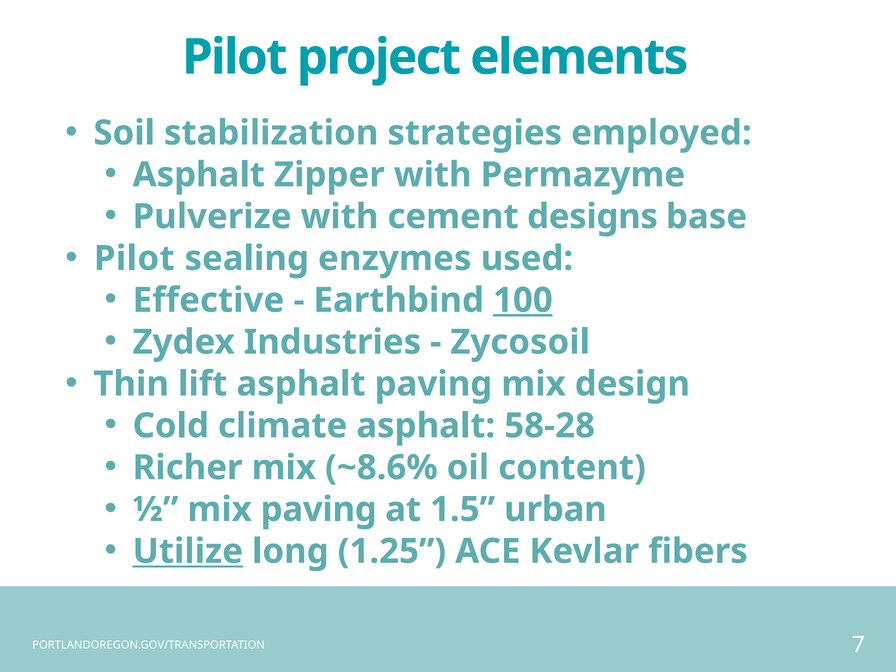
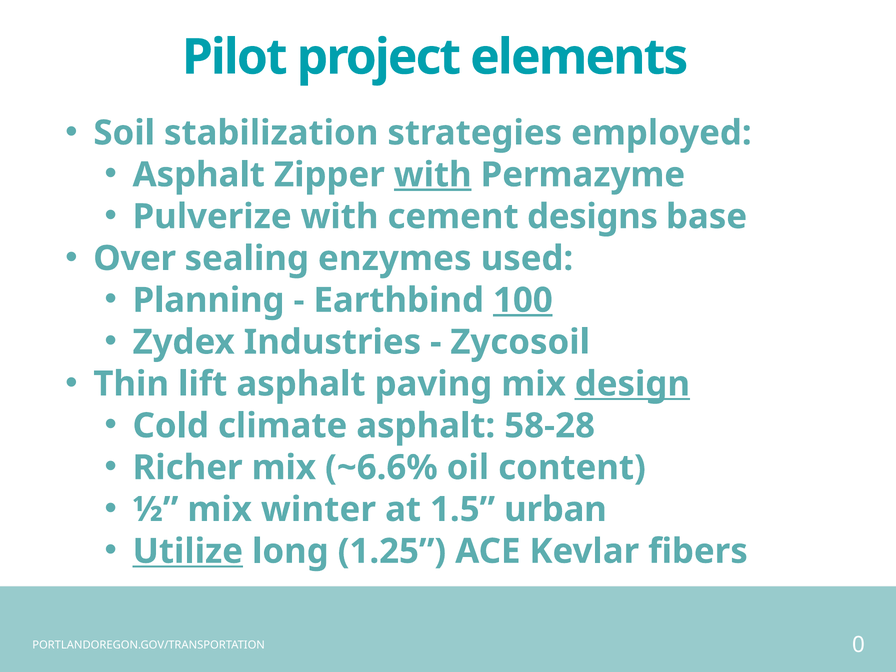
with underline: none -> present (433, 175)
Pilot: Pilot -> Over (135, 258)
Effective: Effective -> Planning (209, 300)
design underline: none -> present (632, 384)
~8.6%: ~8.6% -> ~6.6% (381, 468)
mix paving: paving -> winter (318, 509)
7: 7 -> 0 (859, 645)
